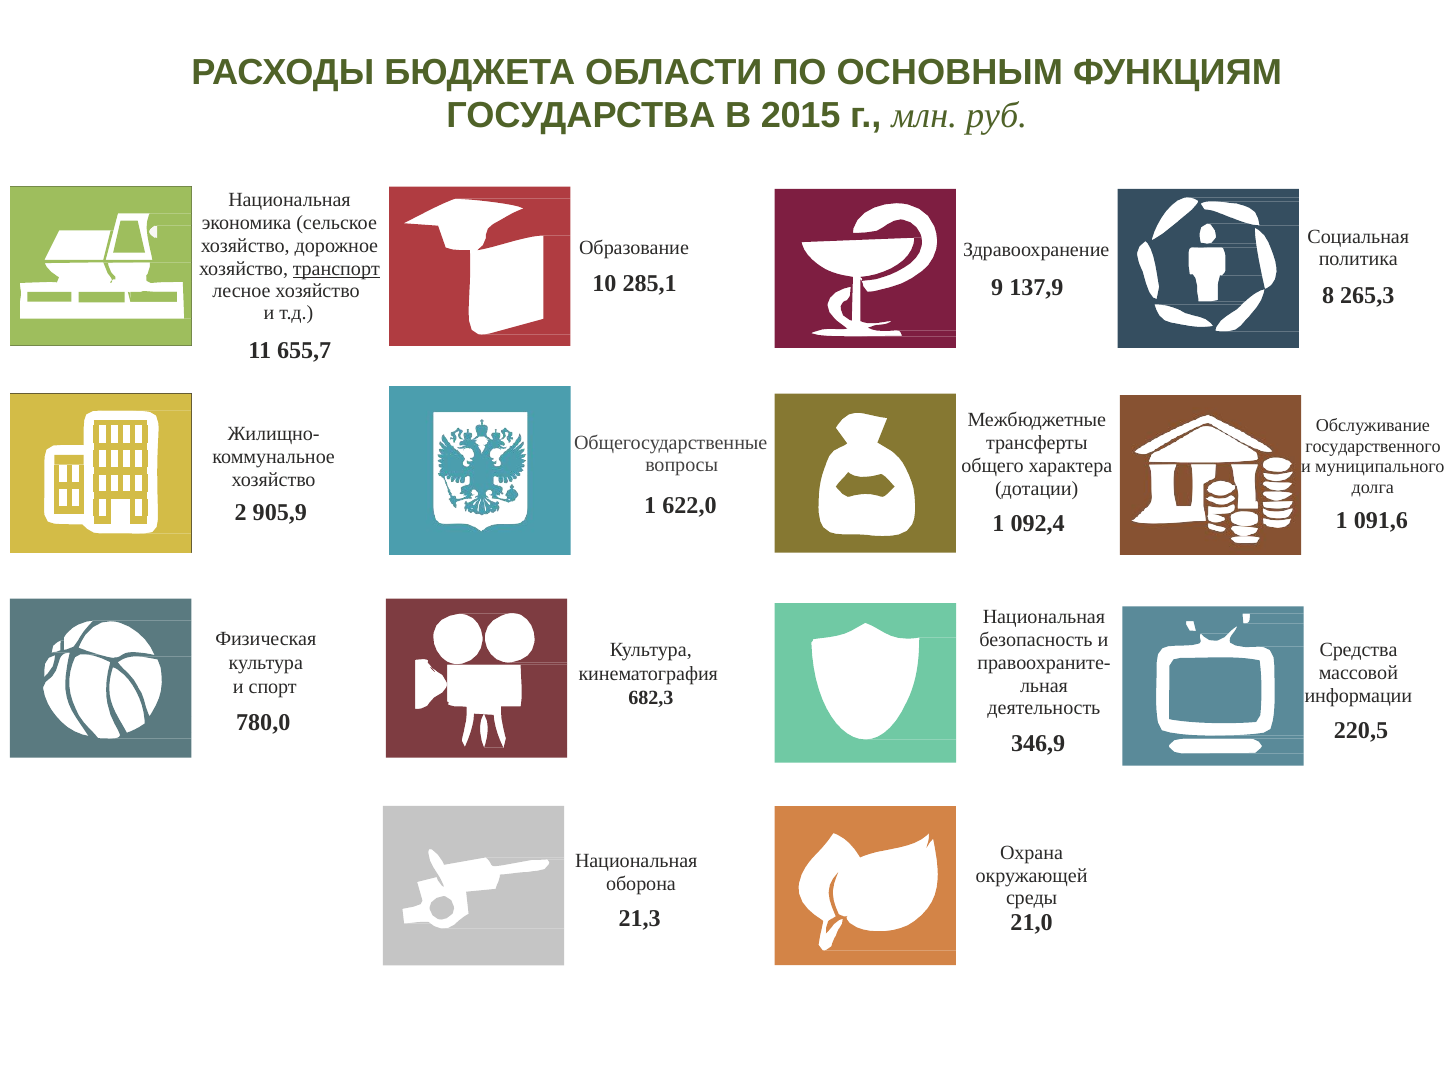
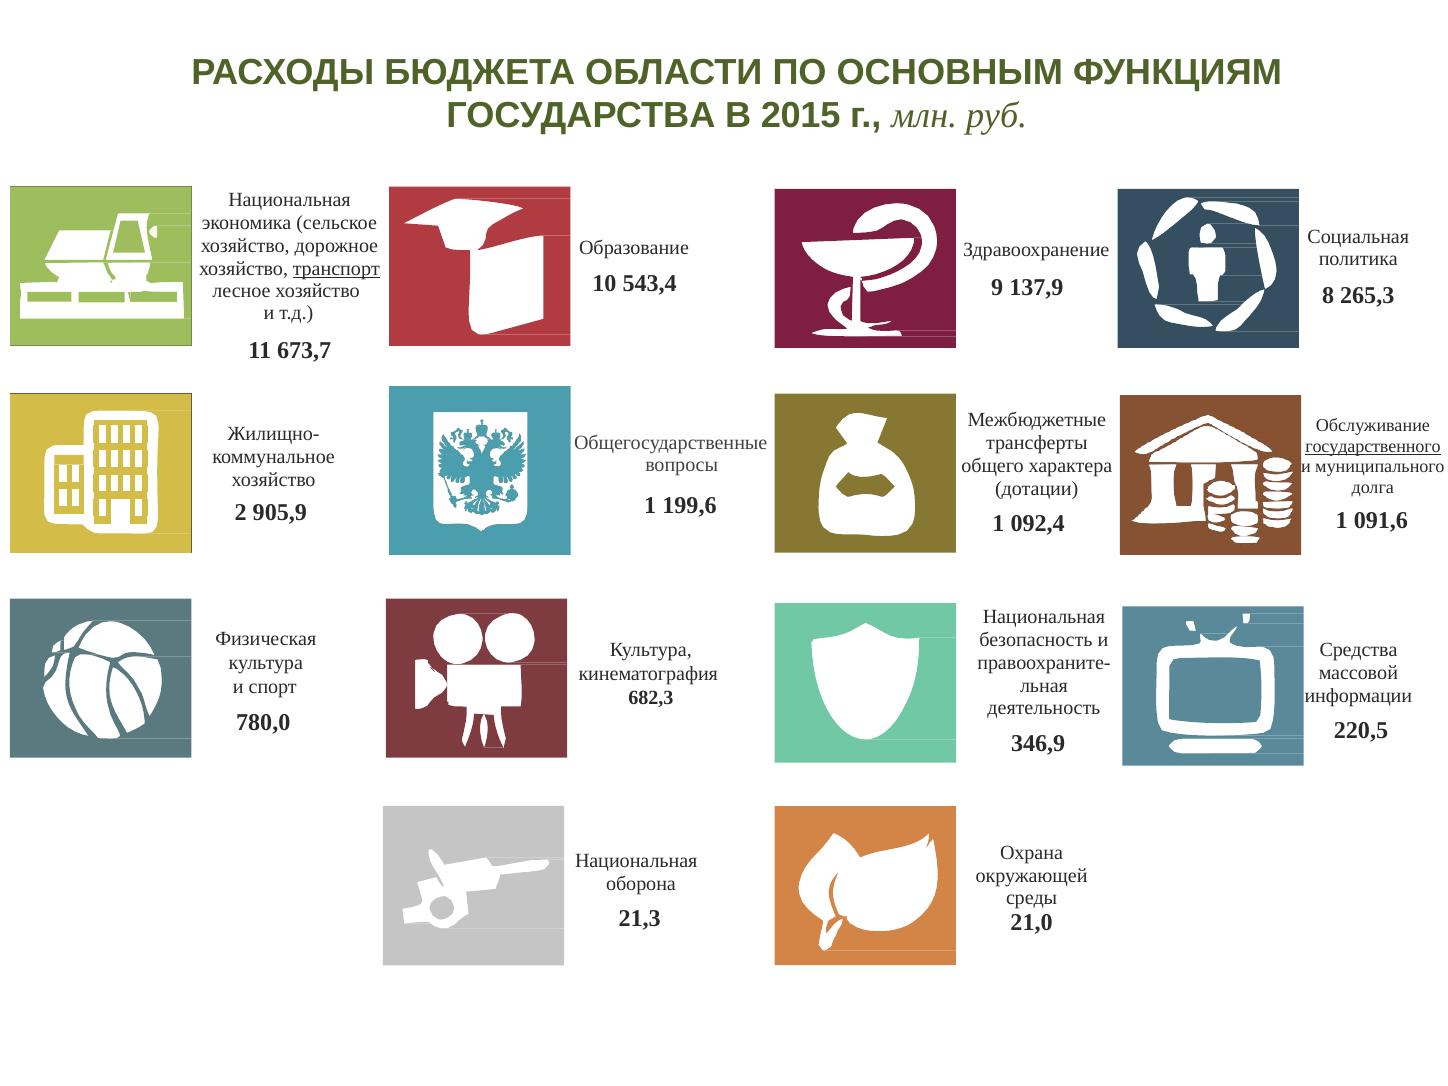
285,1: 285,1 -> 543,4 (650, 284)
655,7: 655,7 -> 673,7 (304, 350)
государственного underline: none -> present (1373, 446)
622,0: 622,0 -> 199,6 (689, 506)
